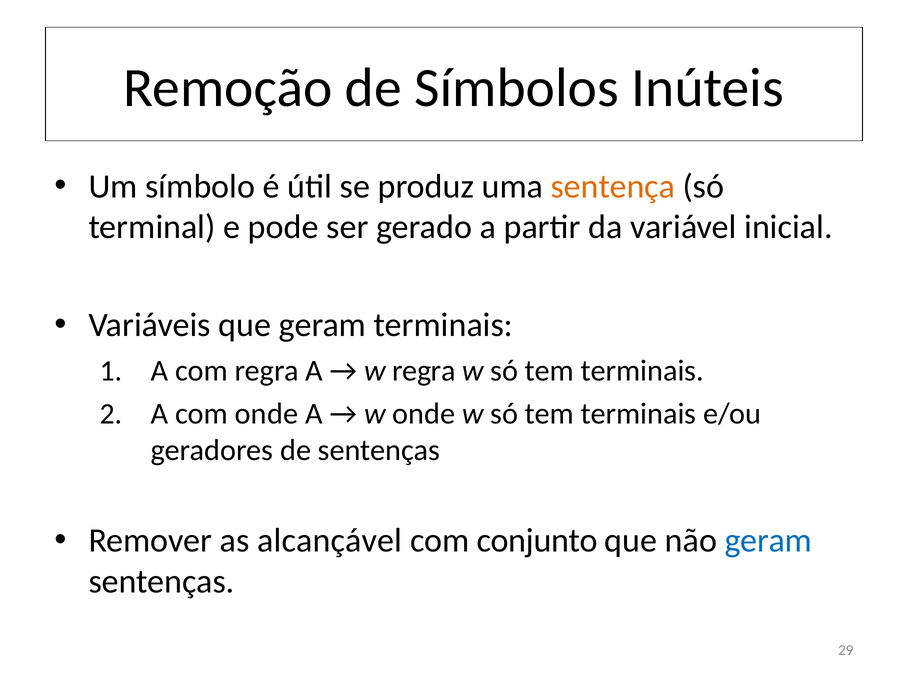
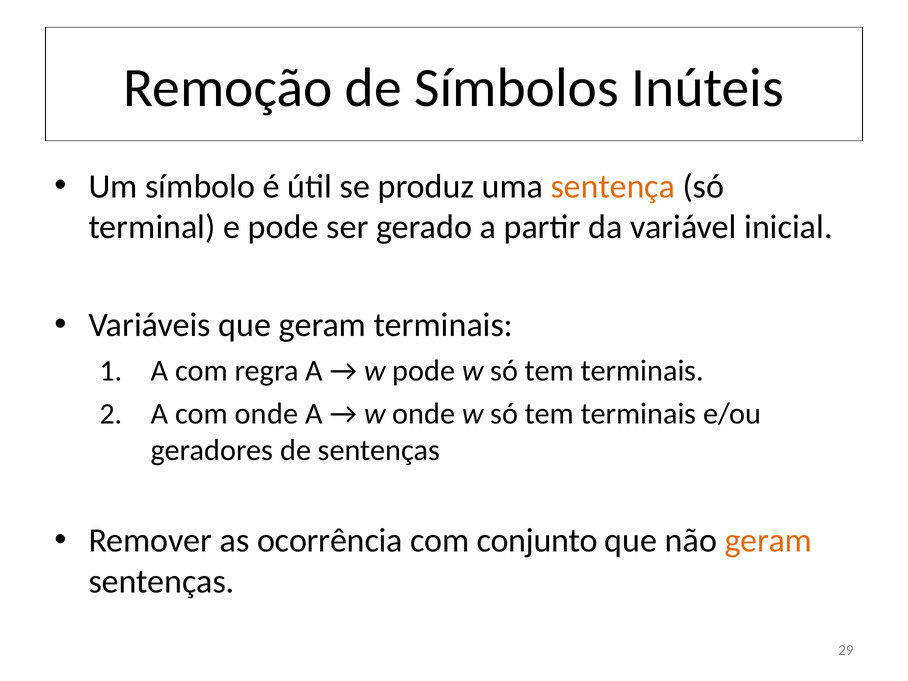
w regra: regra -> pode (424, 371)
alcançável: alcançável -> ocorrência (330, 541)
geram colour: blue -> orange (768, 541)
